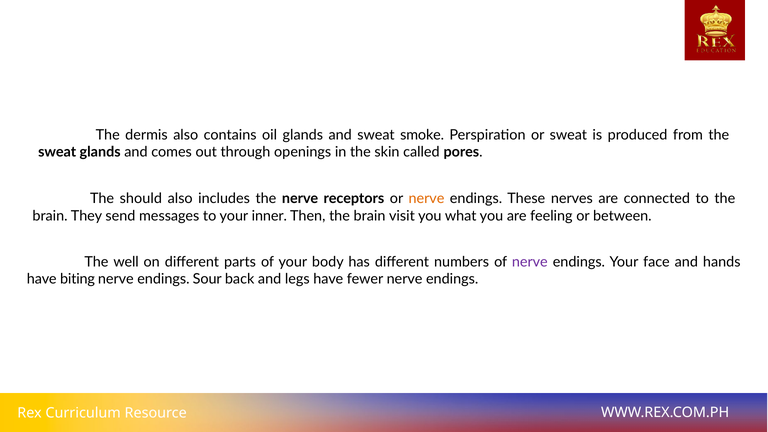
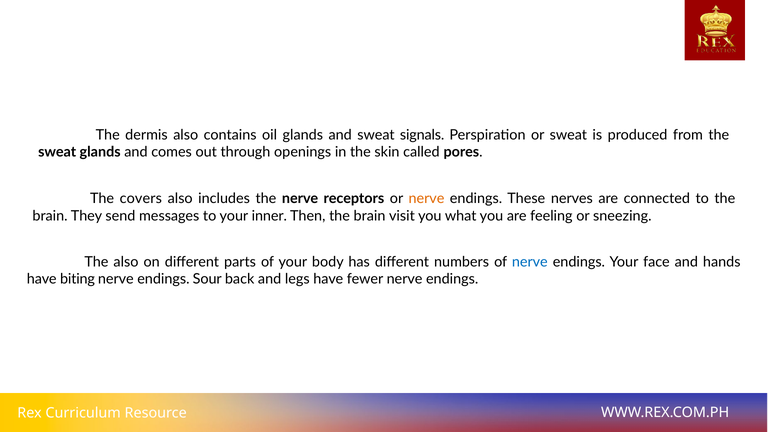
smoke: smoke -> signals (422, 135)
should: should -> covers (141, 199)
between: between -> sneezing (622, 216)
The well: well -> also (126, 262)
nerve colour: purple -> blue (530, 262)
